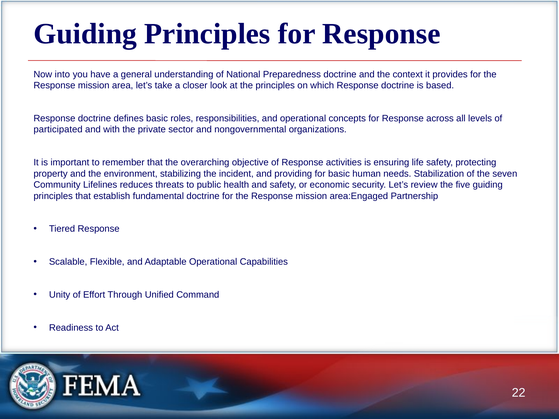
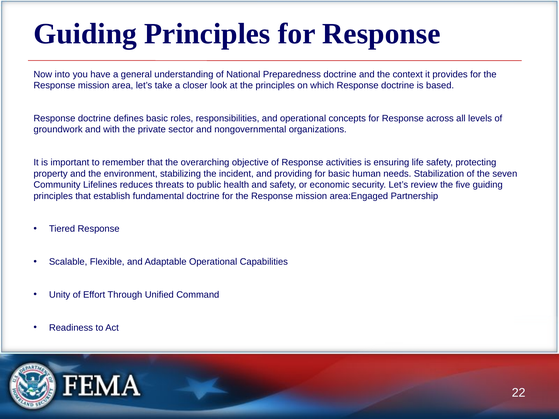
participated: participated -> groundwork (58, 130)
